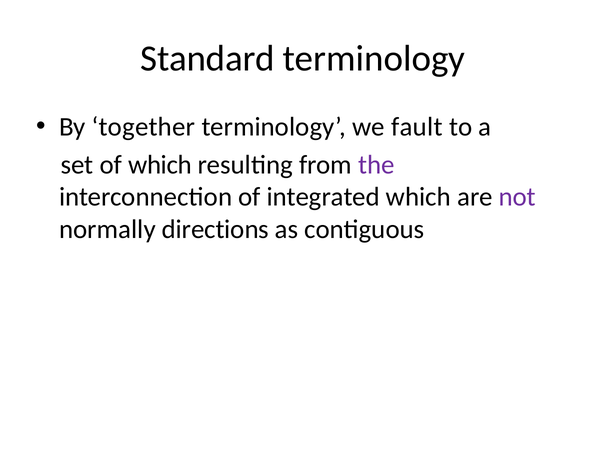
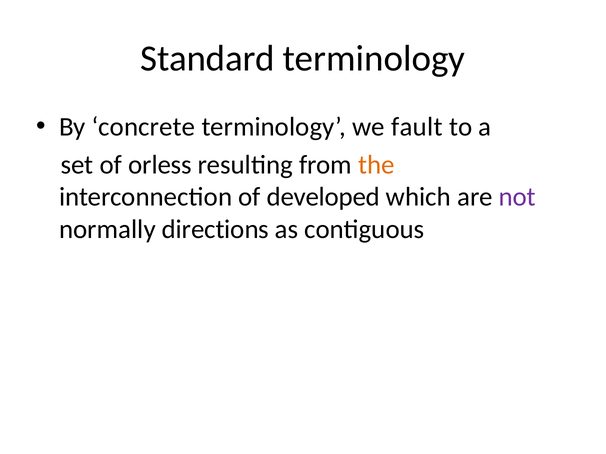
together: together -> concrete (144, 127)
of which: which -> orless (160, 165)
the colour: purple -> orange (376, 165)
integrated: integrated -> developed (323, 197)
